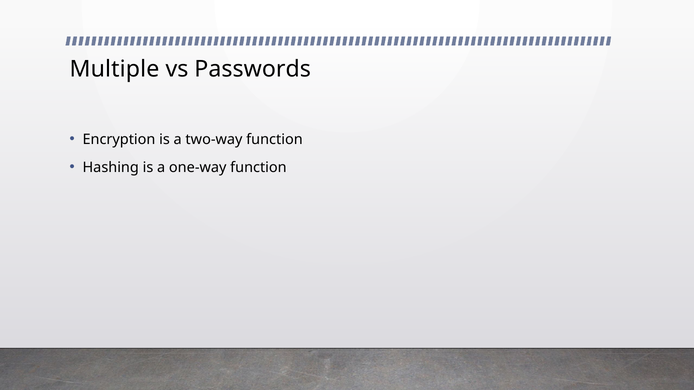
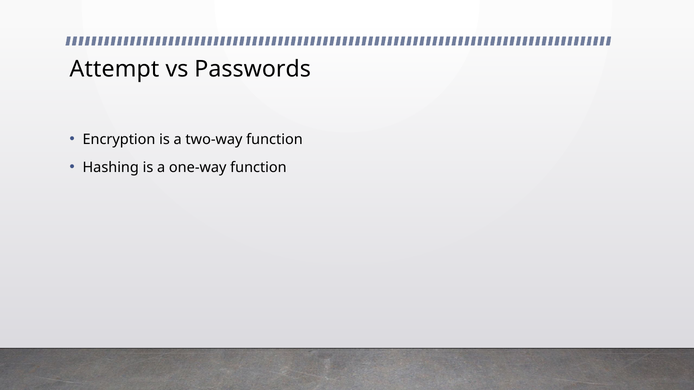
Multiple: Multiple -> Attempt (114, 69)
